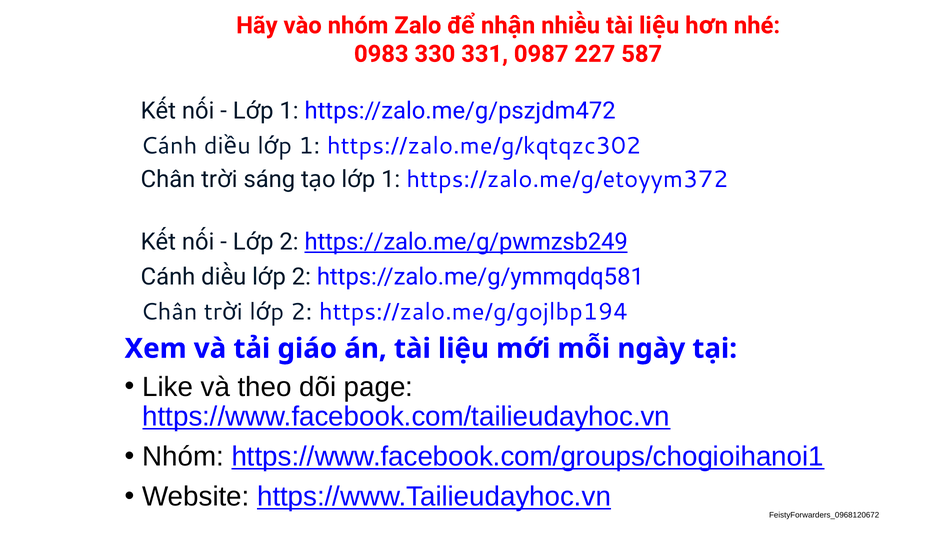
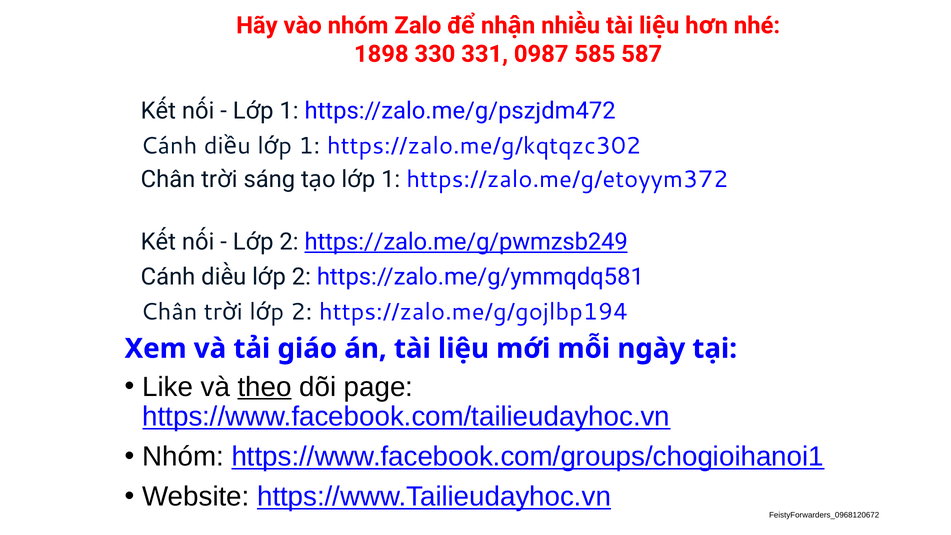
0983: 0983 -> 1898 (381, 54)
227: 227 -> 585 (595, 54)
theo underline: none -> present (265, 387)
